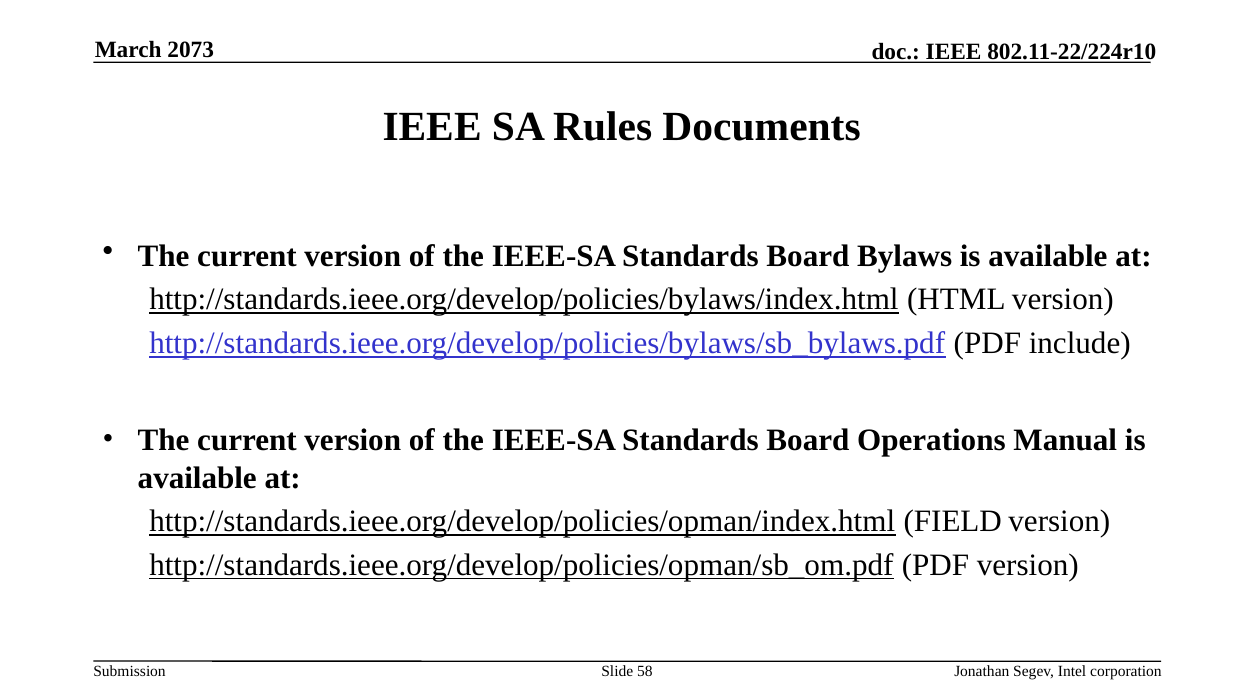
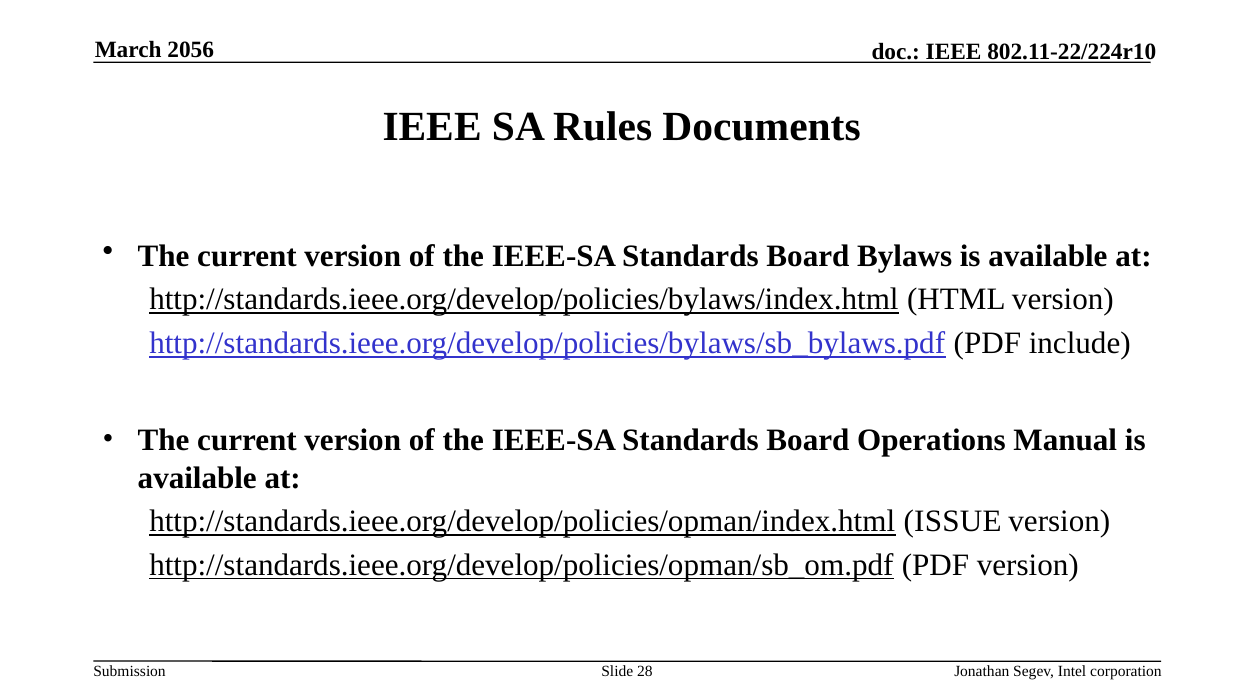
2073: 2073 -> 2056 (191, 49)
FIELD: FIELD -> ISSUE (953, 521)
58: 58 -> 28 (645, 671)
